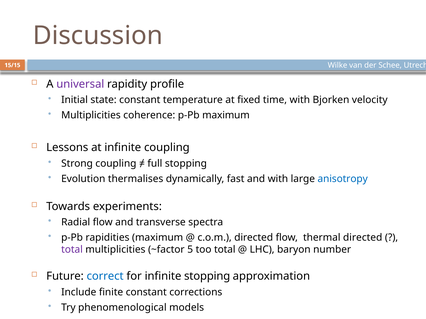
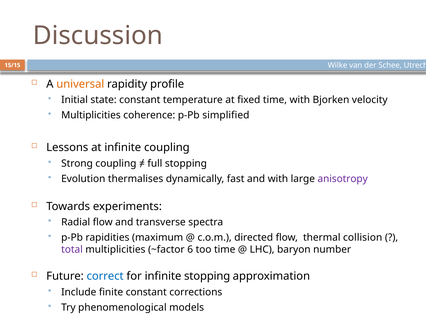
universal colour: purple -> orange (80, 84)
p-Pb maximum: maximum -> simplified (226, 115)
anisotropy colour: blue -> purple (343, 179)
thermal directed: directed -> collision (363, 238)
5: 5 -> 6 (190, 250)
too total: total -> time (225, 250)
